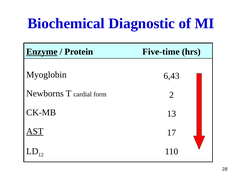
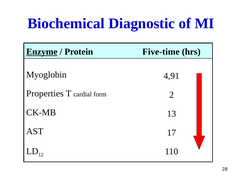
6,43: 6,43 -> 4,91 (172, 76)
Newborns: Newborns -> Properties (45, 94)
AST underline: present -> none (35, 132)
